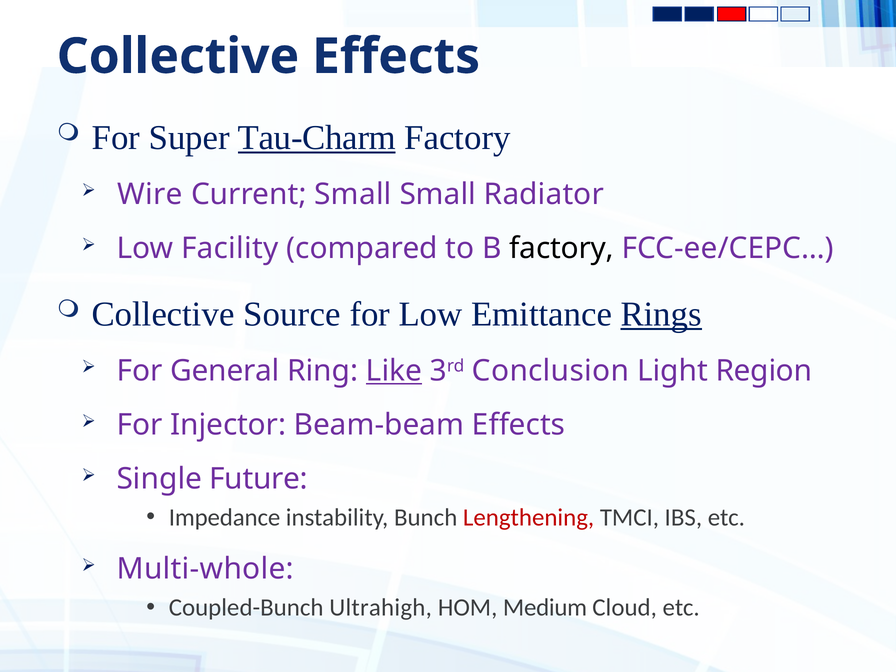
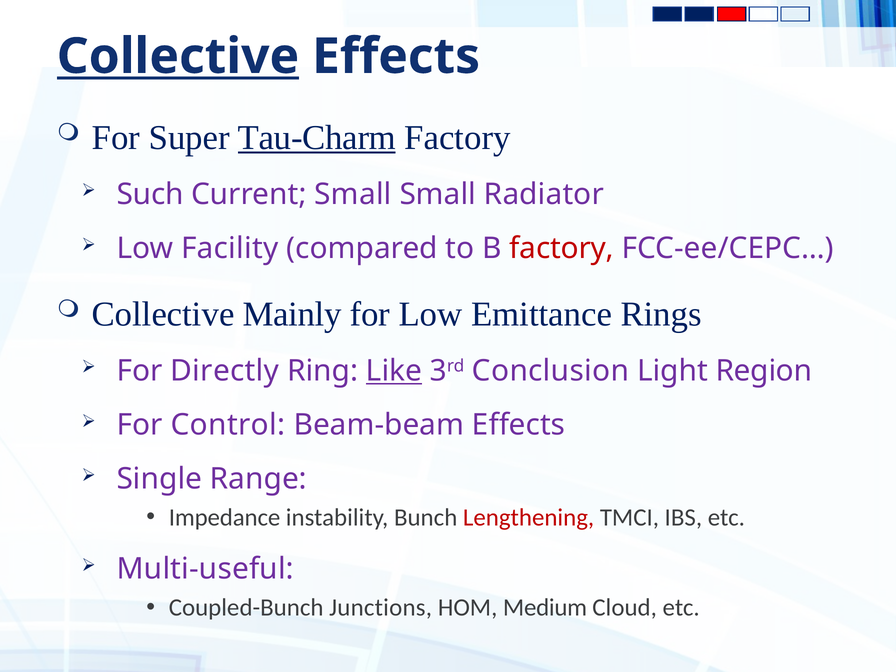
Collective underline: none -> present (178, 56)
Wire: Wire -> Such (150, 194)
factory colour: black -> red (562, 248)
Source: Source -> Mainly (292, 314)
Rings underline: present -> none (661, 314)
General: General -> Directly (225, 371)
Injector: Injector -> Control (228, 425)
Future: Future -> Range (258, 479)
Multi-whole: Multi-whole -> Multi-useful (205, 569)
Ultrahigh: Ultrahigh -> Junctions (381, 608)
